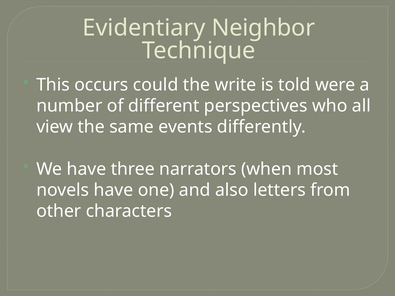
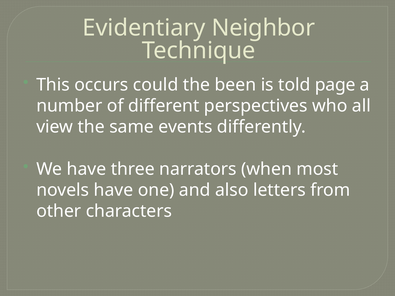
write: write -> been (235, 85)
were: were -> page (335, 85)
